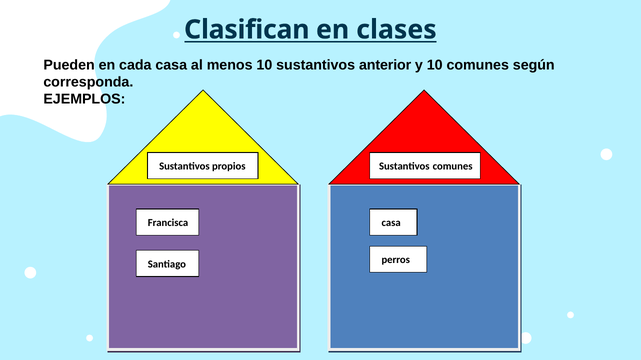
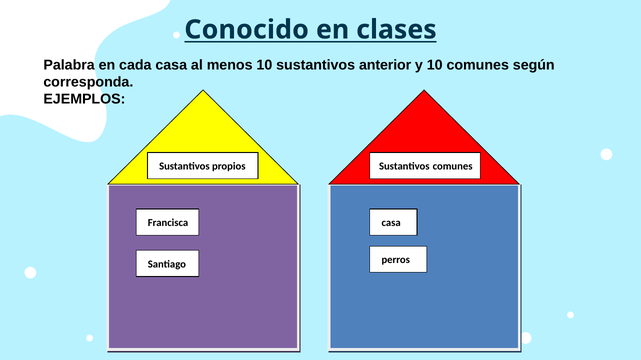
Clasifican: Clasifican -> Conocido (247, 30)
Pueden: Pueden -> Palabra (69, 65)
